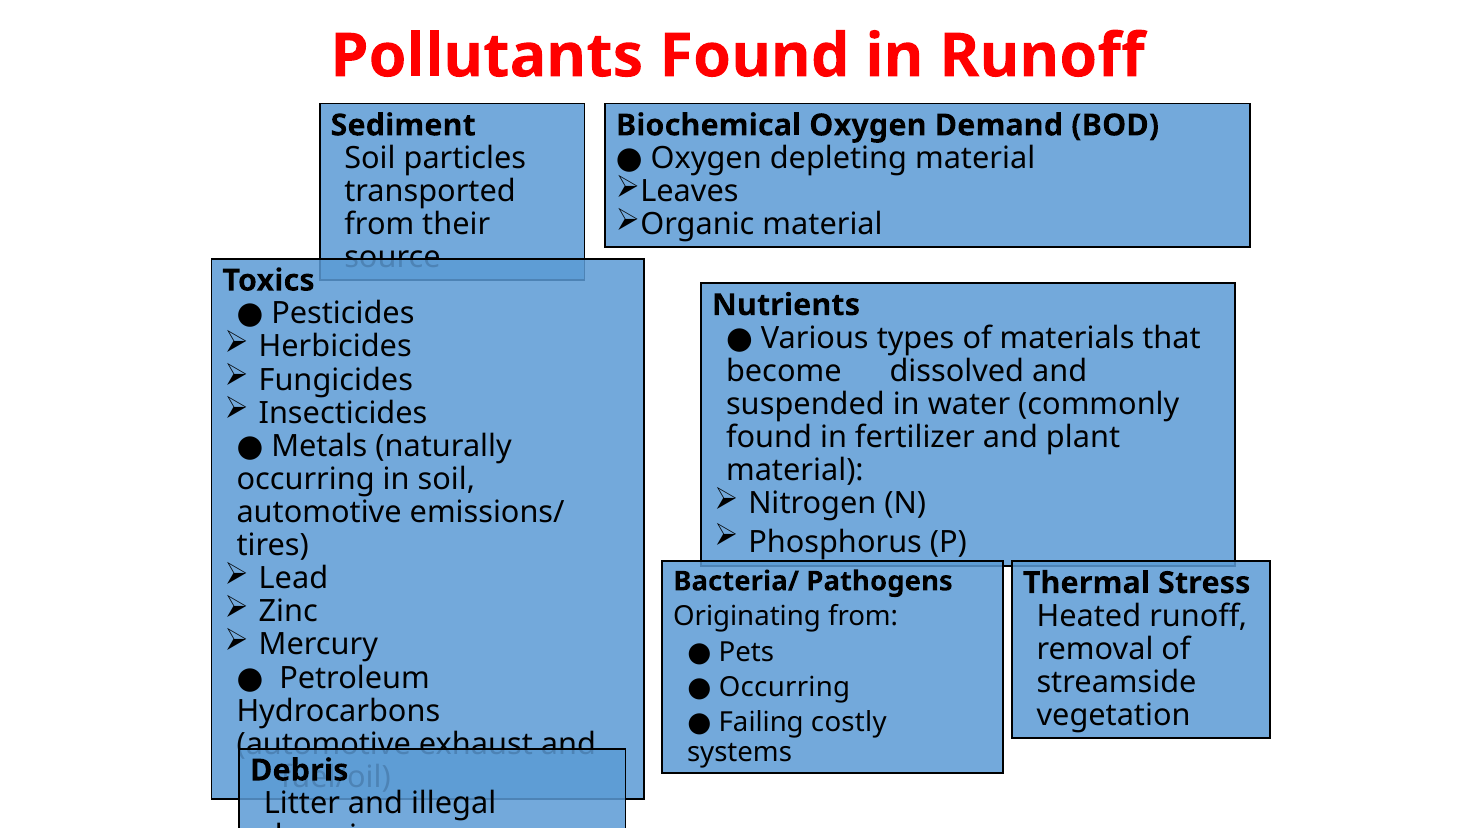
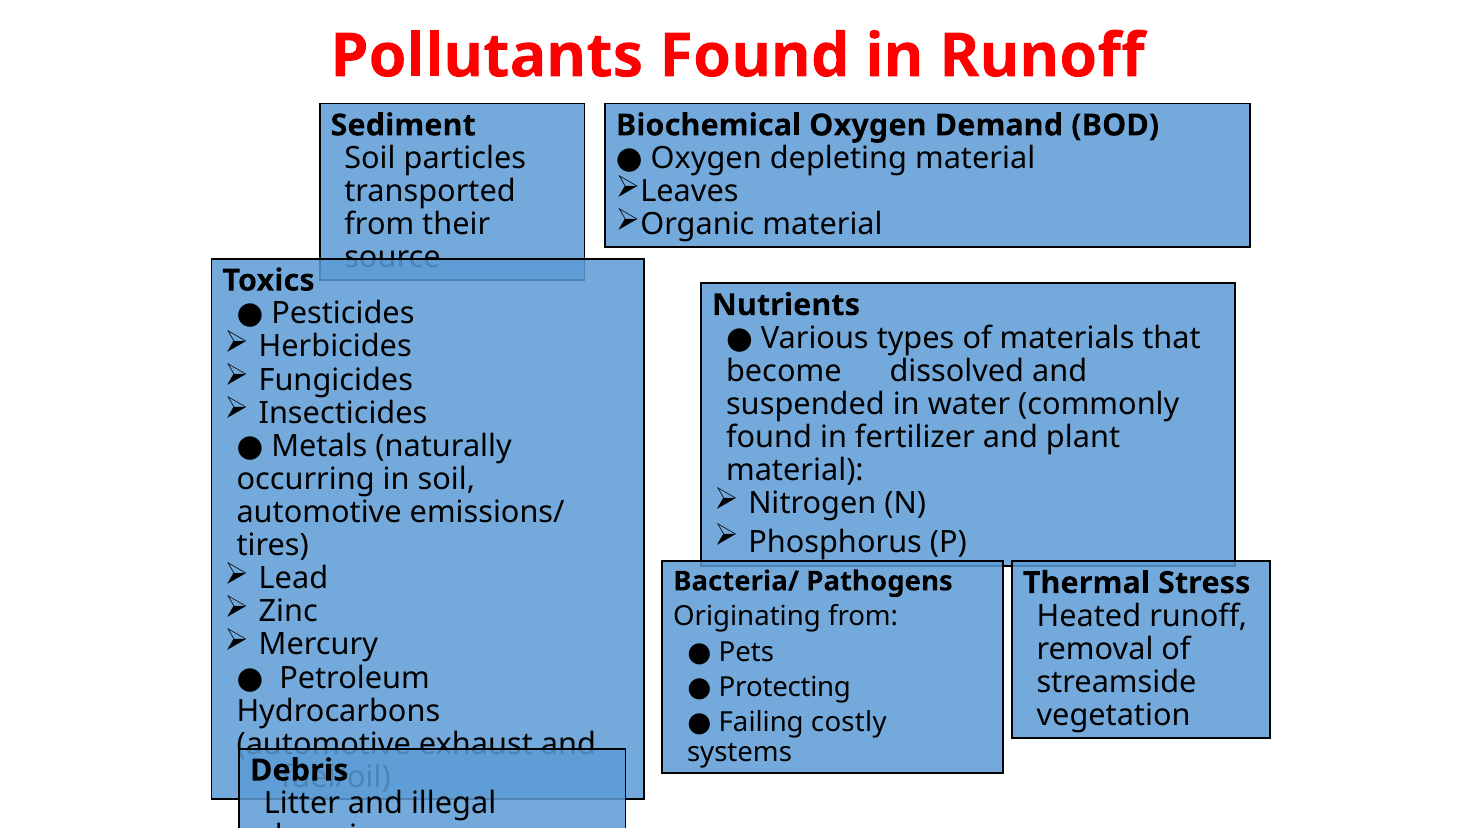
Occurring: Occurring -> Protecting (785, 687)
